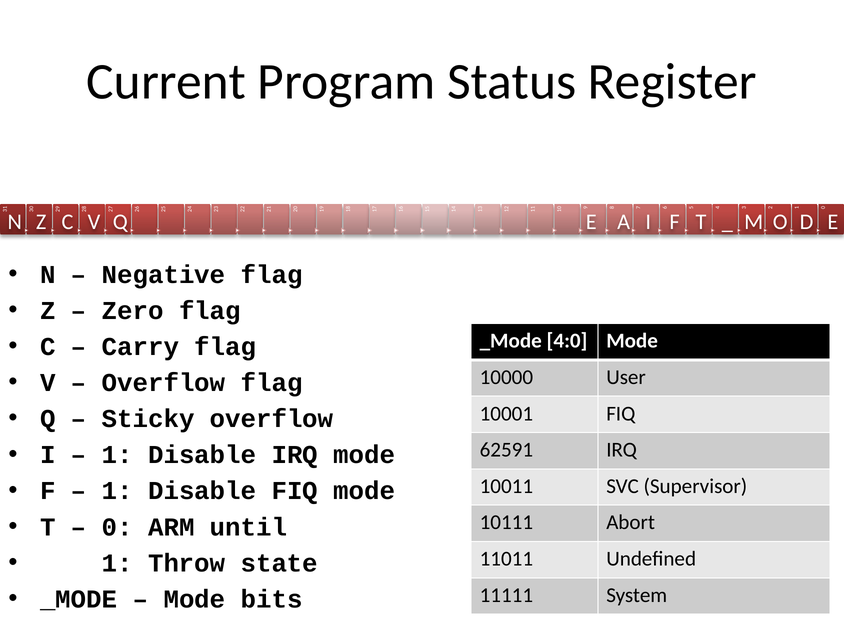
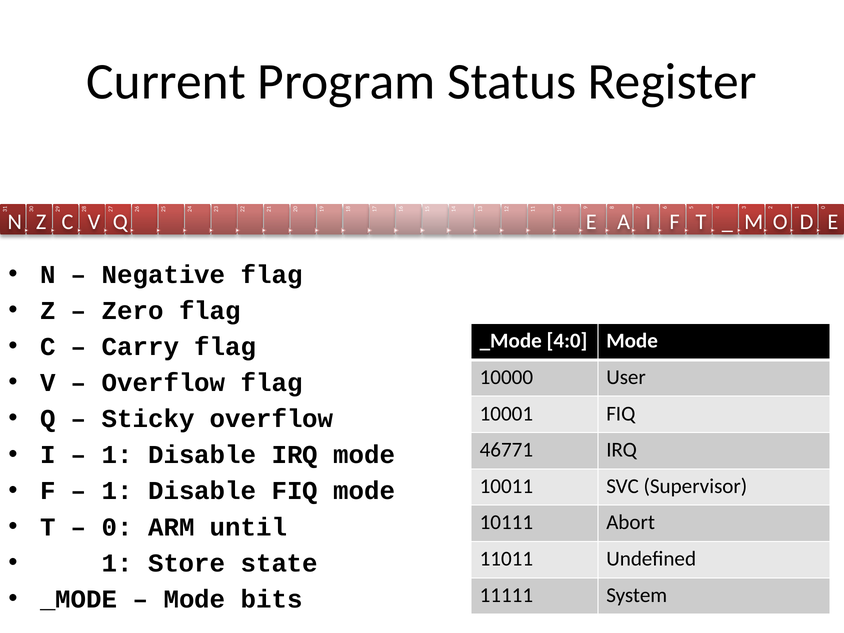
62591: 62591 -> 46771 (506, 450)
Throw: Throw -> Store (187, 563)
